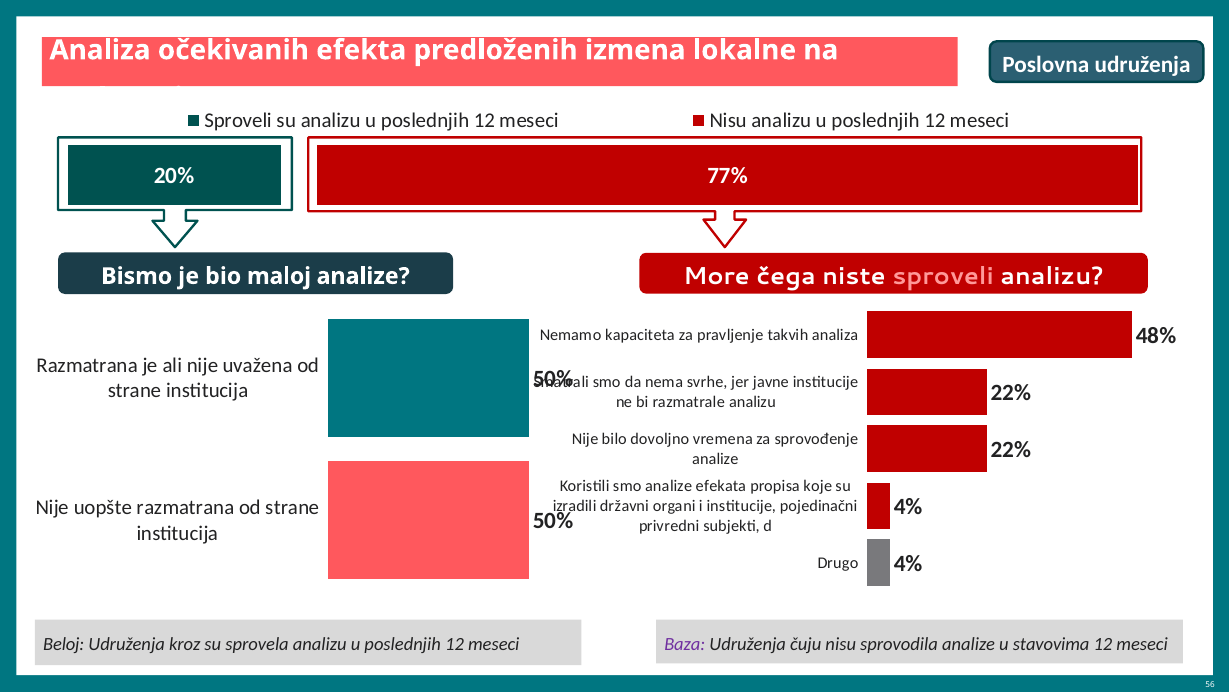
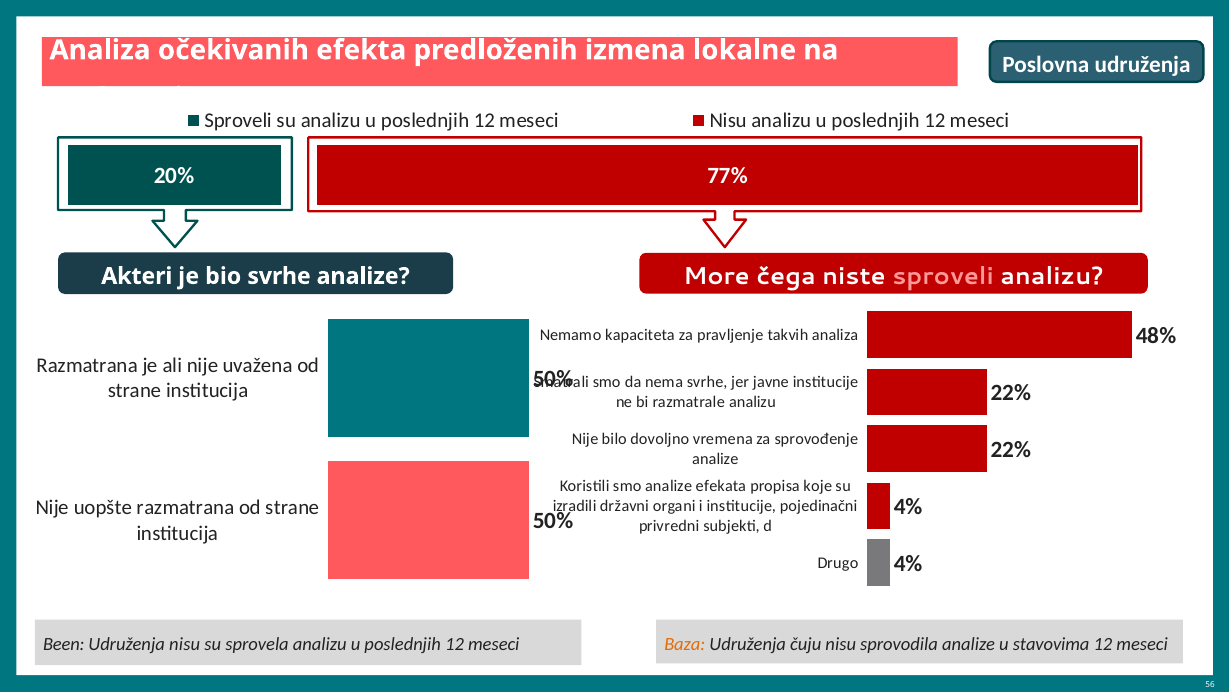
Bismo: Bismo -> Akteri (137, 276)
bio maloj: maloj -> svrhe (279, 276)
Baza colour: purple -> orange (685, 643)
Beloj: Beloj -> Been (64, 644)
Udruženja kroz: kroz -> nisu (185, 644)
